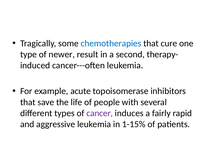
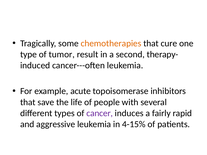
chemotherapies colour: blue -> orange (111, 43)
newer: newer -> tumor (62, 54)
1-15%: 1-15% -> 4-15% (134, 124)
